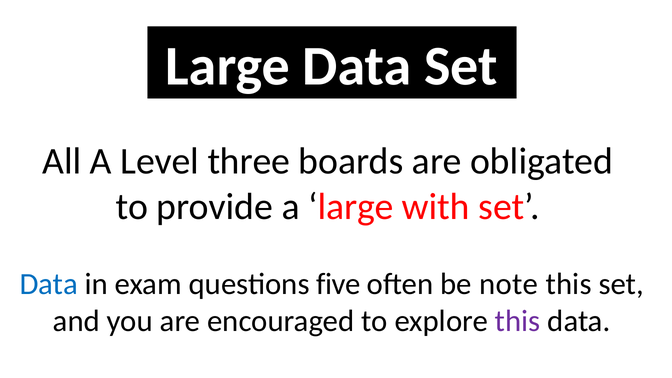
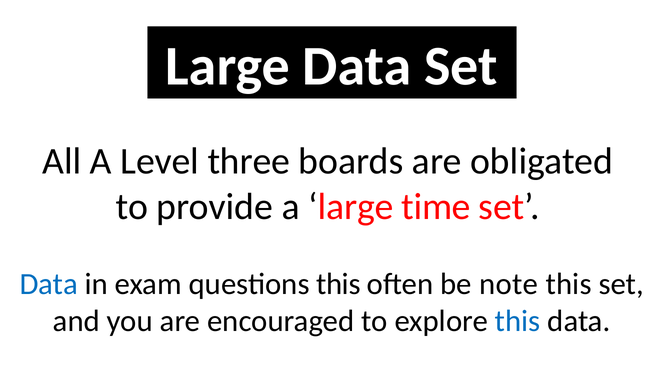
with: with -> time (436, 207)
questions five: five -> this (338, 284)
this colour: purple -> blue (518, 321)
